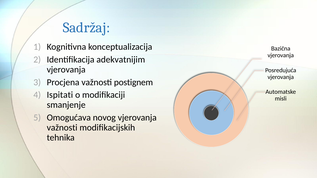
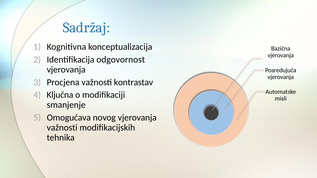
adekvatnijim: adekvatnijim -> odgovornost (121, 60)
postignem: postignem -> kontrastav (133, 82)
Ispitati: Ispitati -> Ključna (60, 95)
